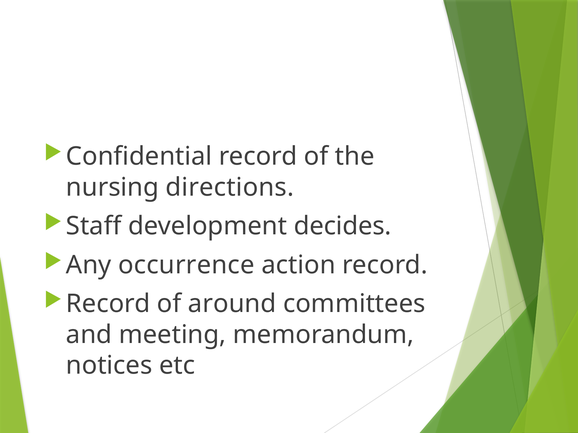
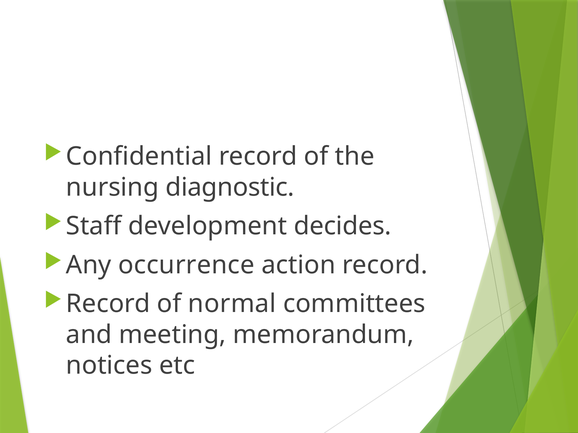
directions: directions -> diagnostic (230, 188)
around: around -> normal (232, 304)
